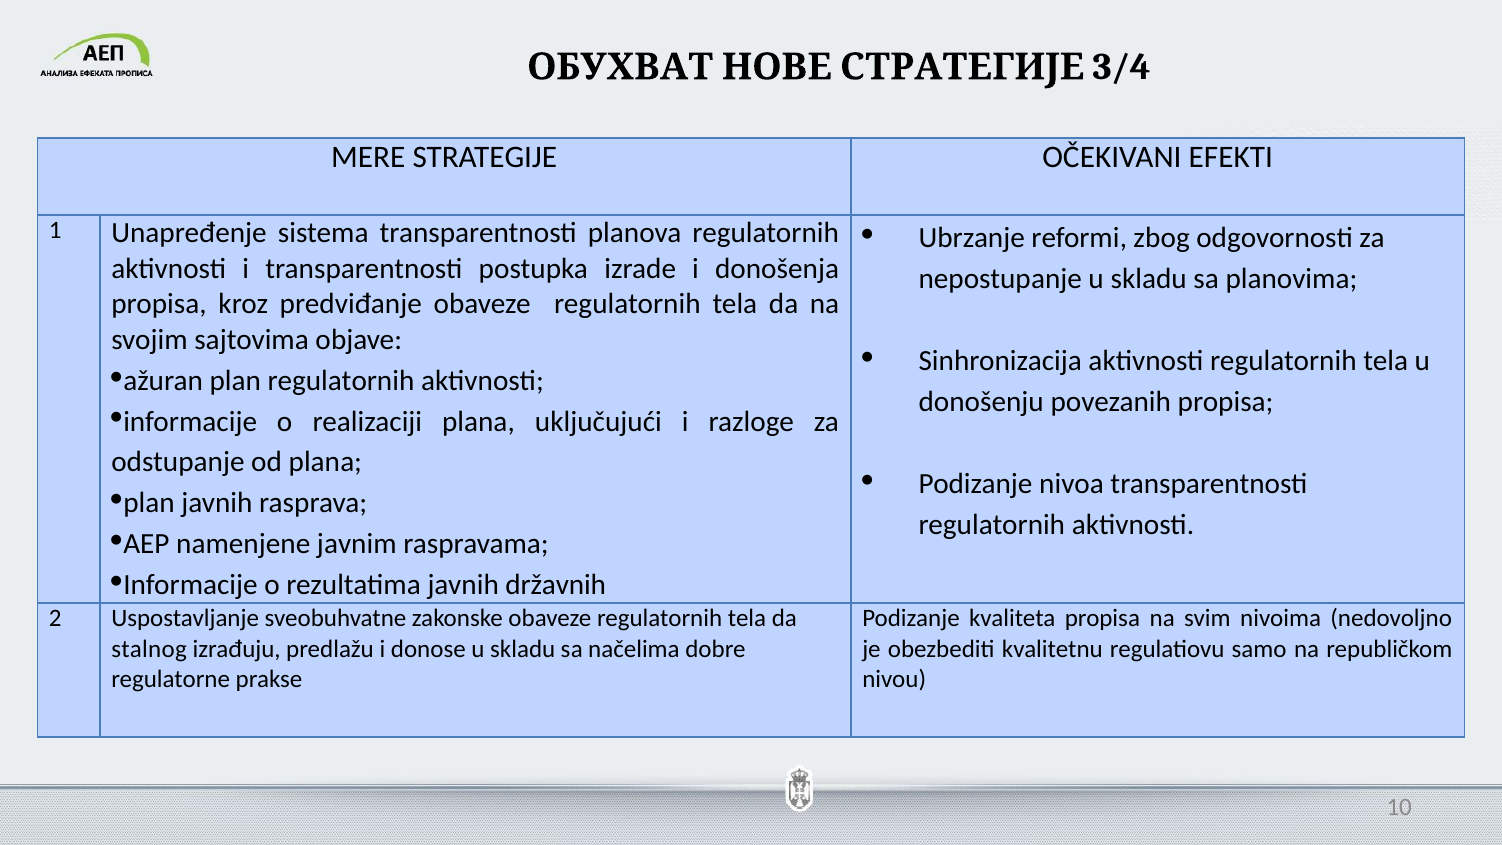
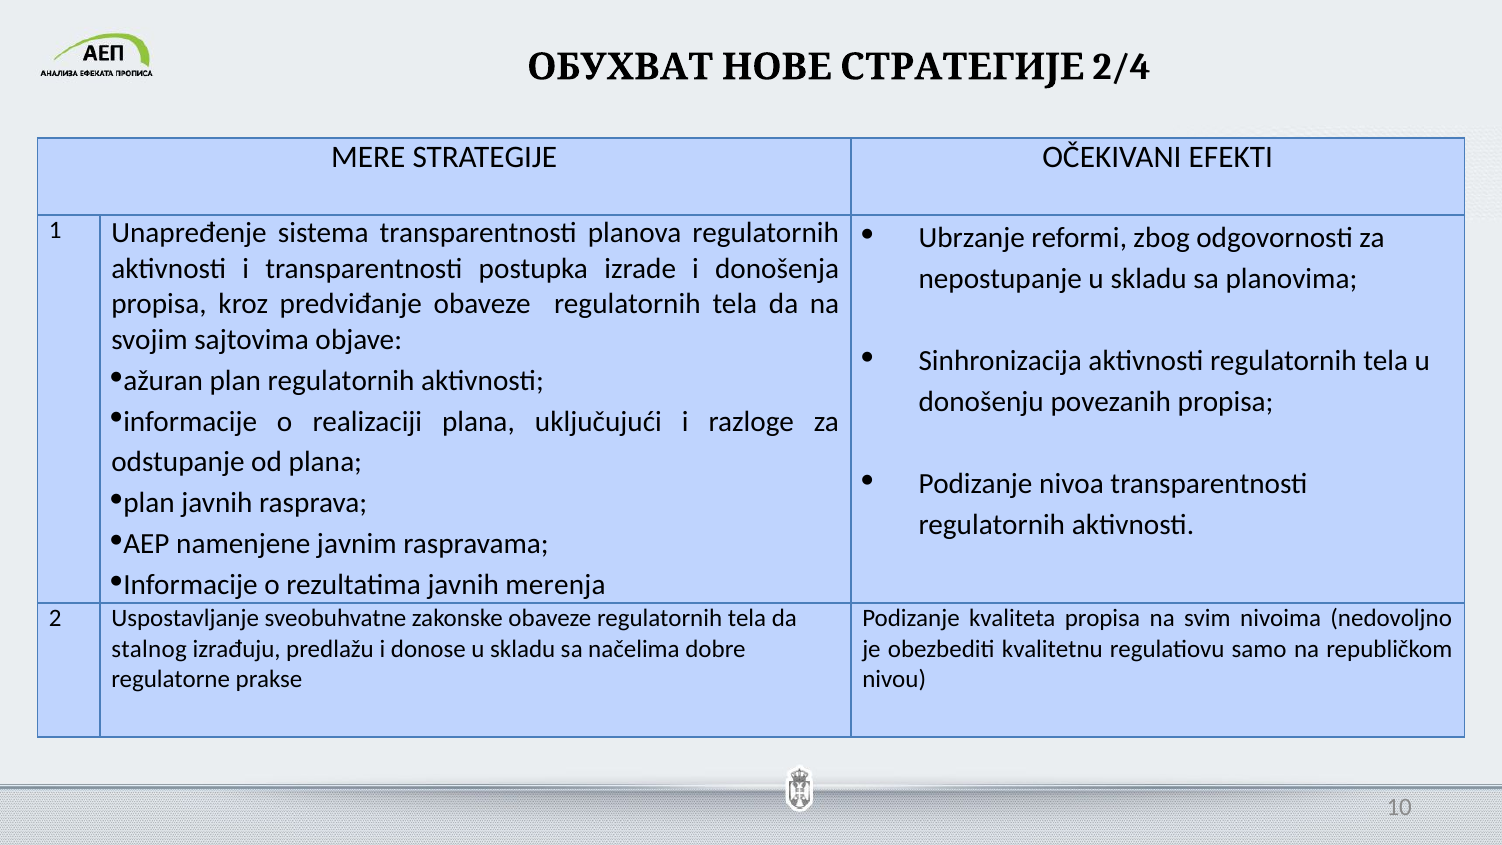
3/4: 3/4 -> 2/4 (1122, 67)
državnih: državnih -> merenja (555, 585)
